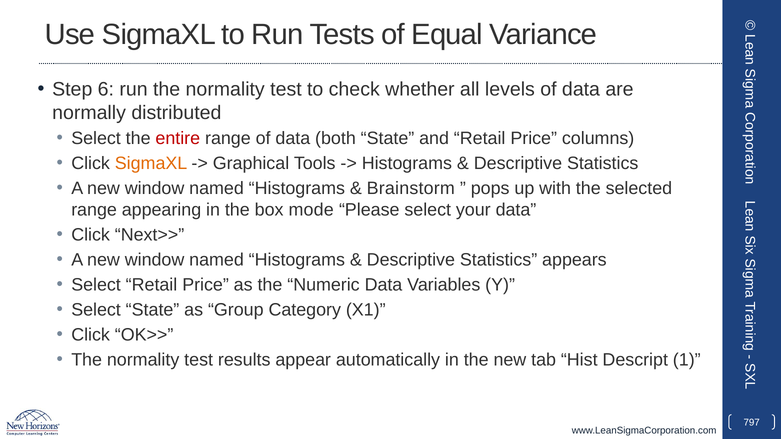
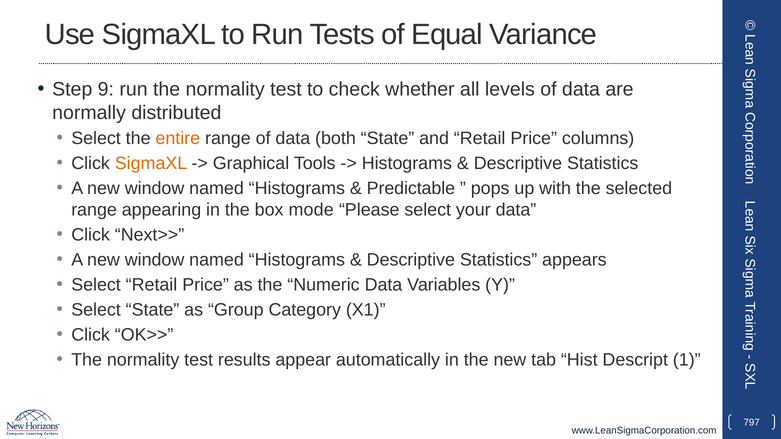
6: 6 -> 9 (106, 89)
entire colour: red -> orange (178, 139)
Brainstorm: Brainstorm -> Predictable (411, 189)
